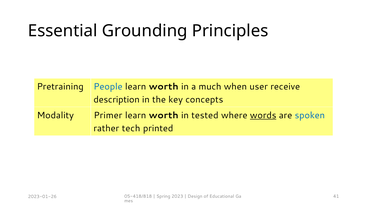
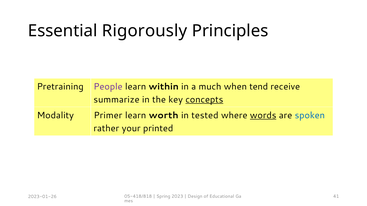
Grounding: Grounding -> Rigorously (145, 31)
People colour: blue -> purple (108, 87)
worth: worth -> within (164, 87)
user: user -> tend (259, 87)
description: description -> summarize (117, 100)
concepts underline: none -> present (204, 100)
tech: tech -> your (131, 129)
